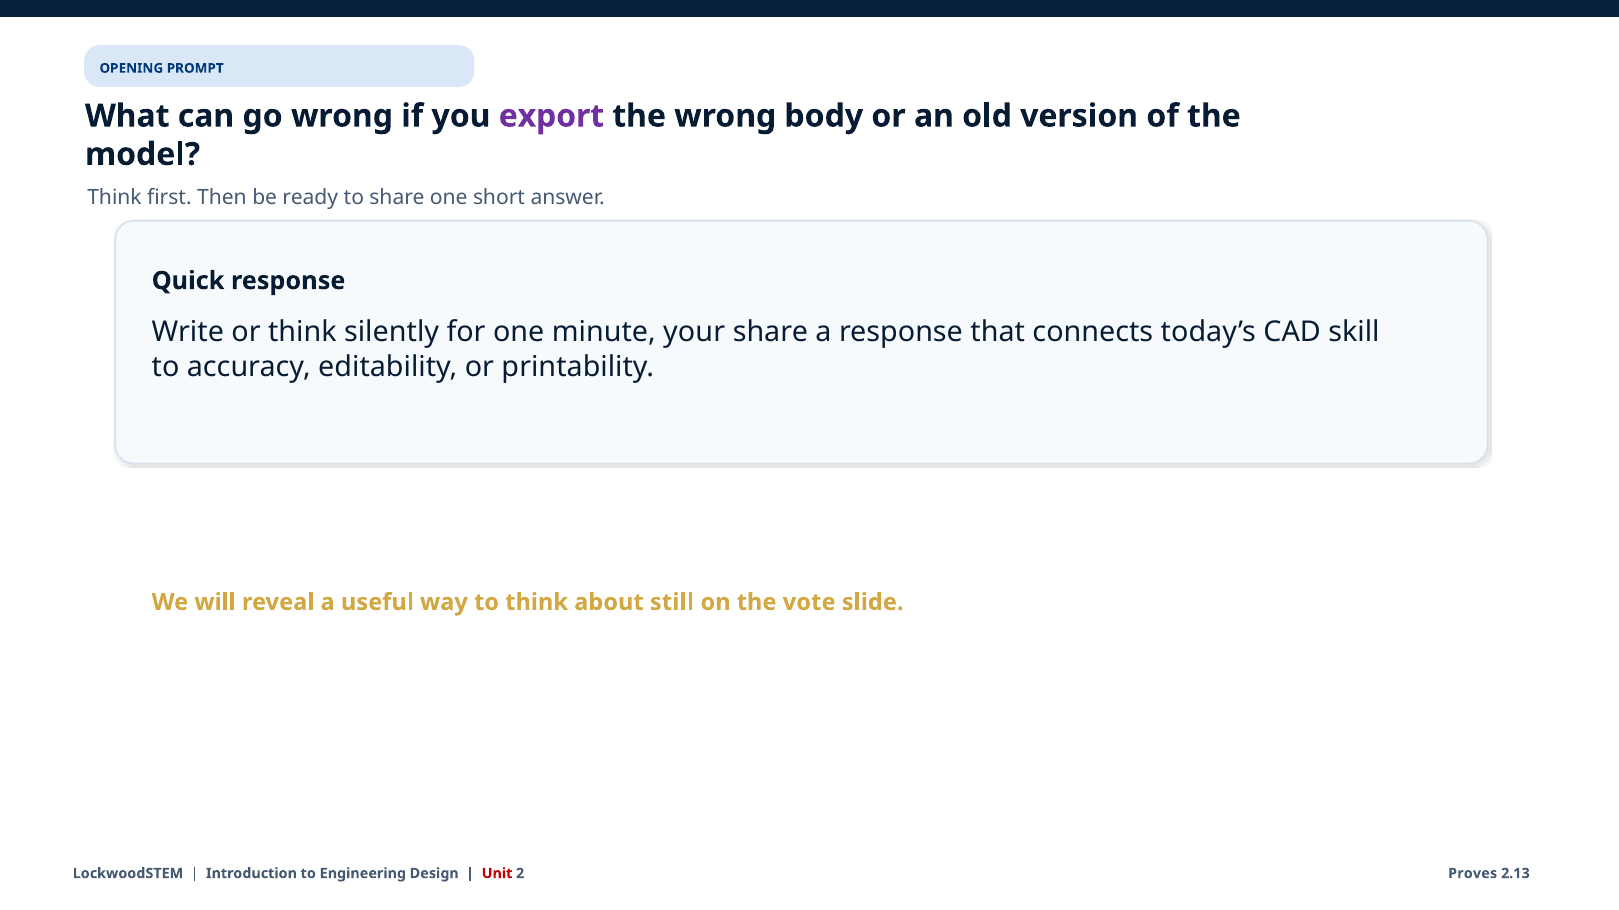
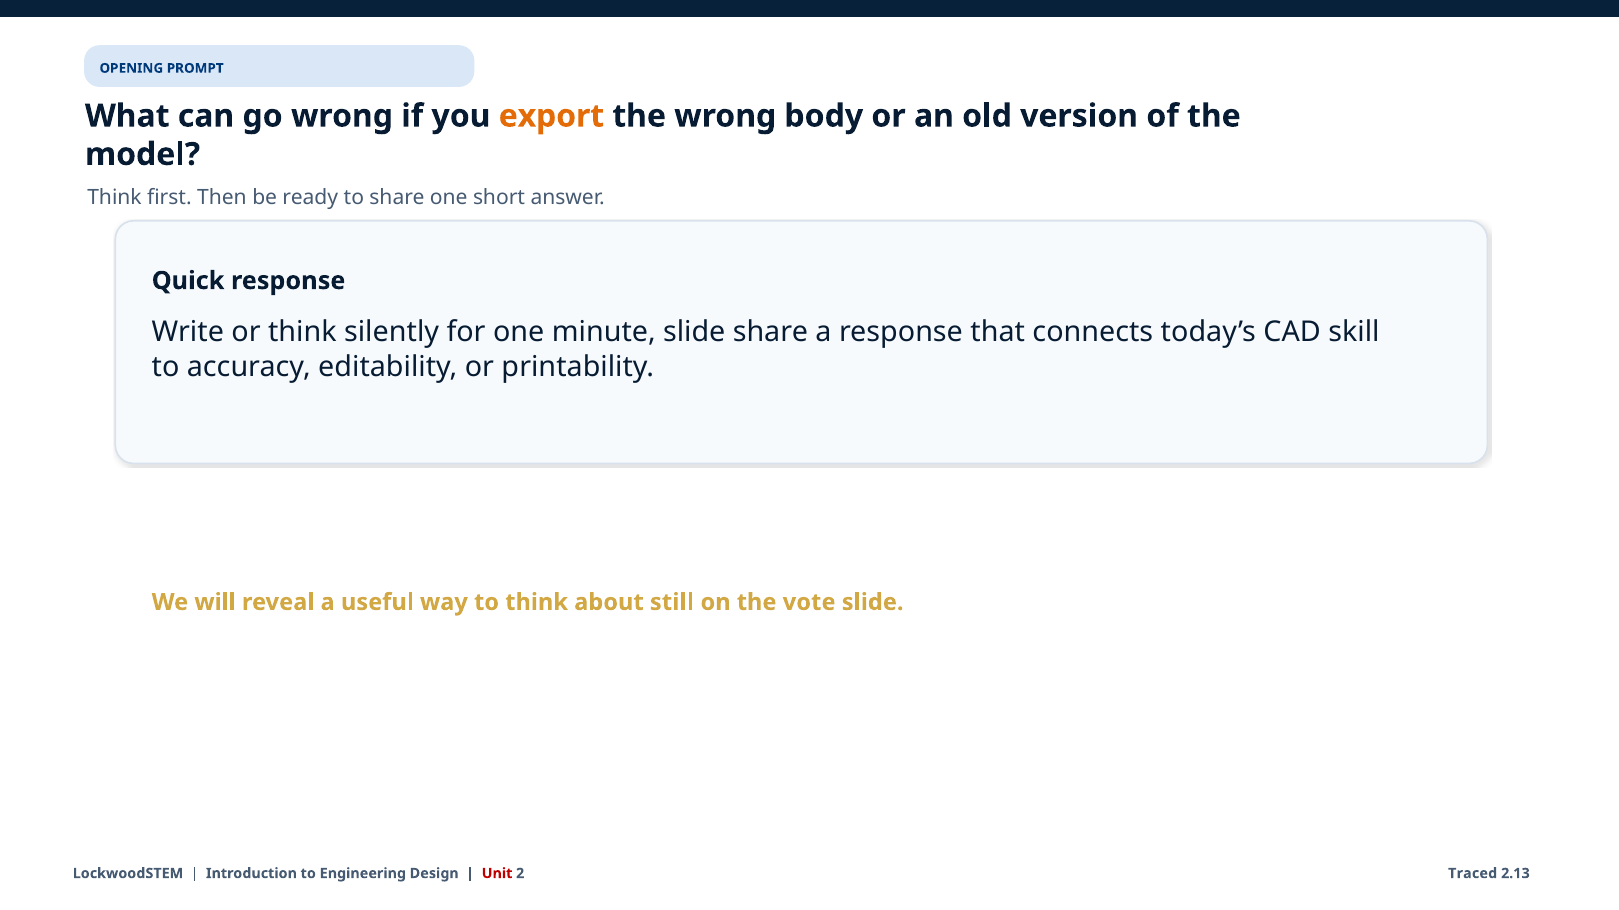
export colour: purple -> orange (551, 116)
minute your: your -> slide (694, 332)
Proves: Proves -> Traced (1473, 874)
